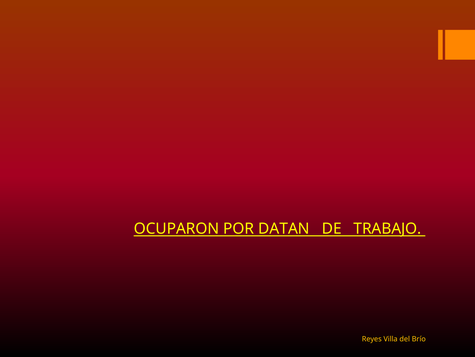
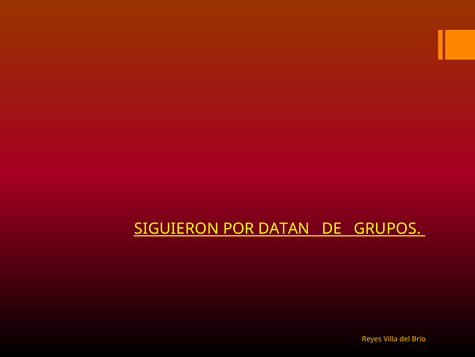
OCUPARON: OCUPARON -> SIGUIERON (176, 228)
TRABAJO: TRABAJO -> GRUPOS (387, 228)
